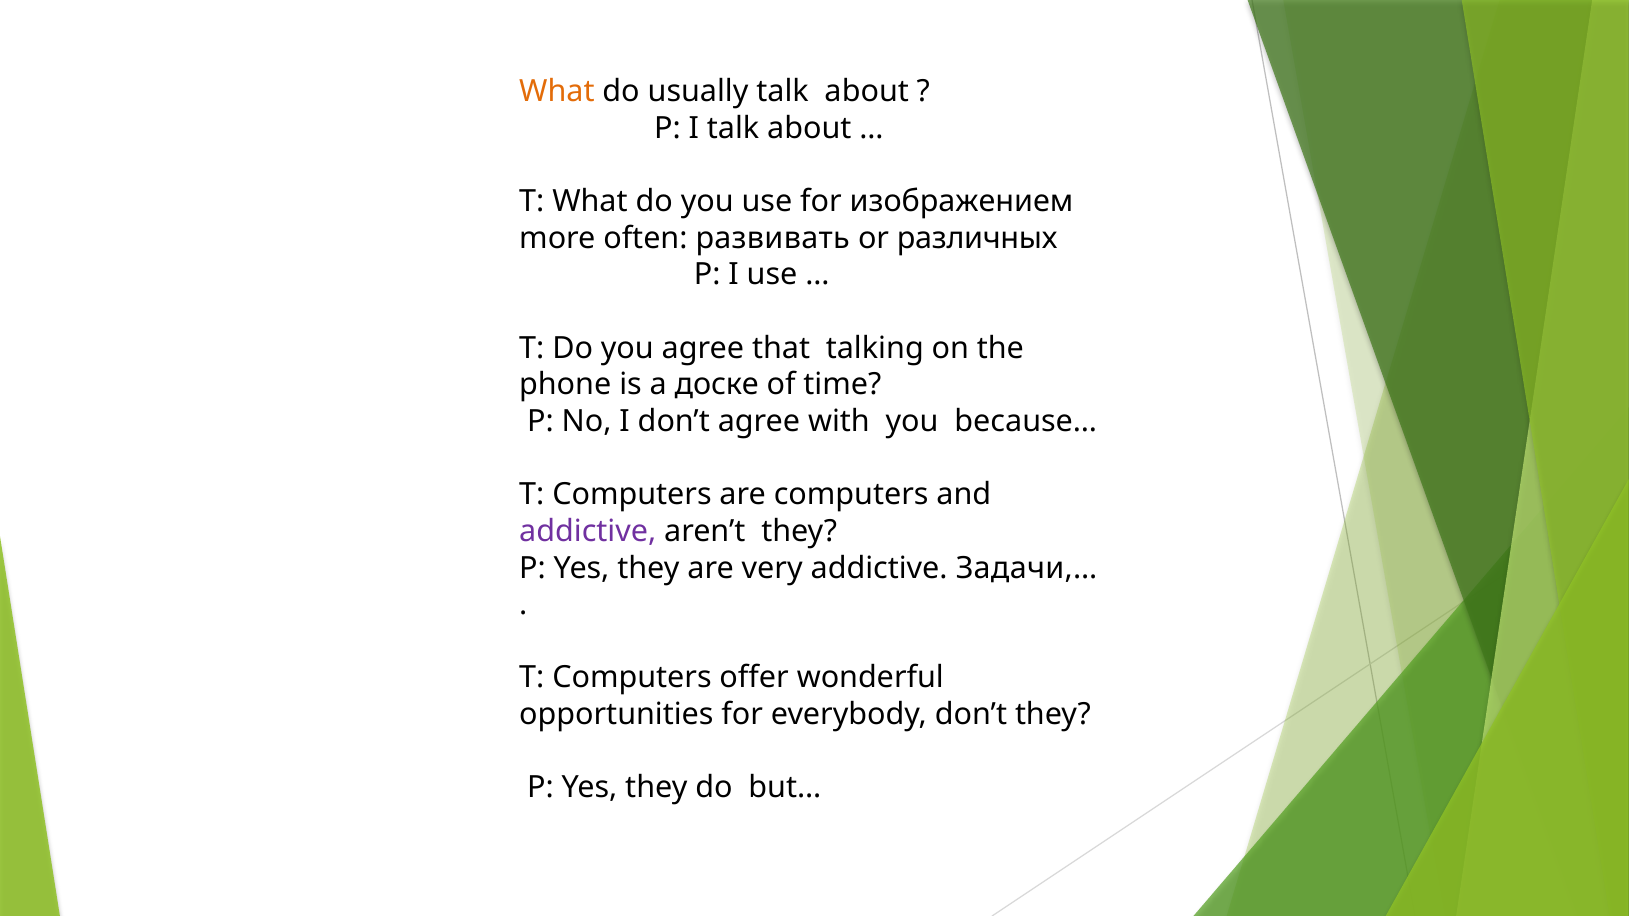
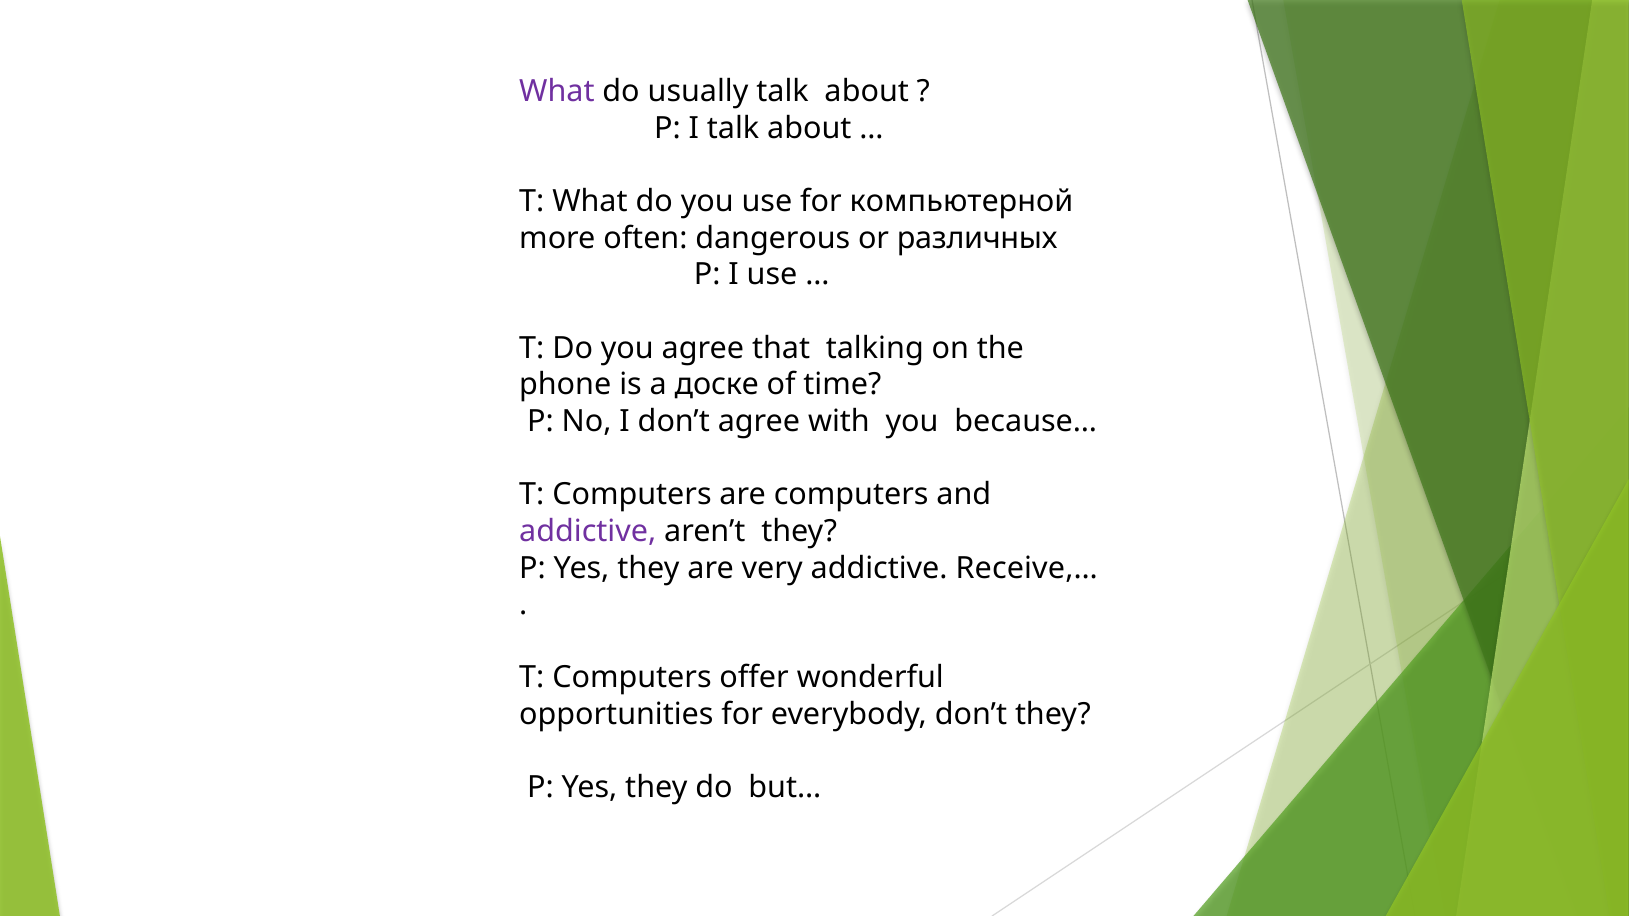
What colour: orange -> purple (557, 92)
изображением: изображением -> компьютерной (962, 202)
развивать: развивать -> dangerous (773, 238)
Задачи,…: Задачи,… -> Receive,… (1027, 568)
